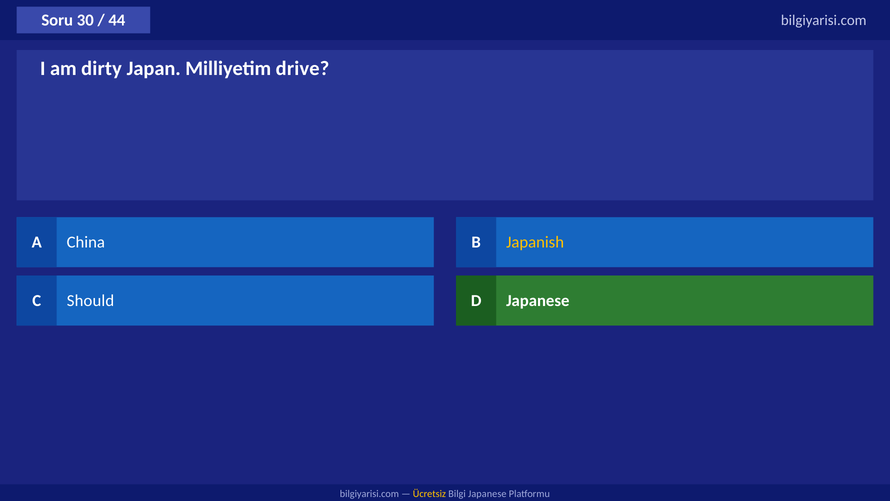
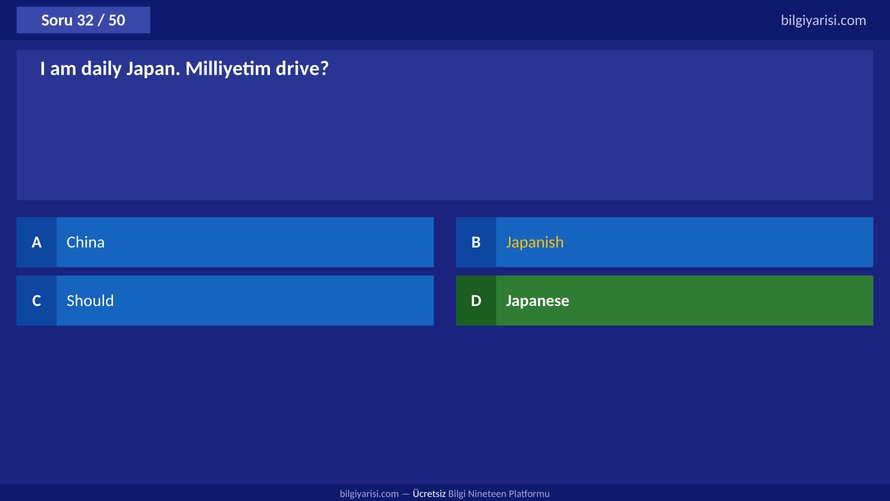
30: 30 -> 32 (85, 20)
44: 44 -> 50 (117, 20)
dirty: dirty -> daily (102, 69)
Ücretsiz colour: yellow -> white (429, 494)
Bilgi Japanese: Japanese -> Nineteen (487, 494)
